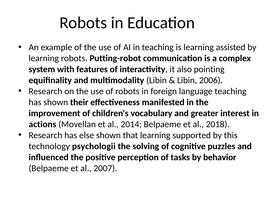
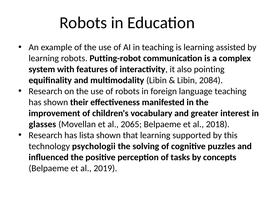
2006: 2006 -> 2084 (211, 80)
actions: actions -> glasses (42, 124)
2014: 2014 -> 2065 (131, 124)
else: else -> lista (87, 135)
behavior: behavior -> concepts (220, 157)
2007: 2007 -> 2019 (105, 168)
